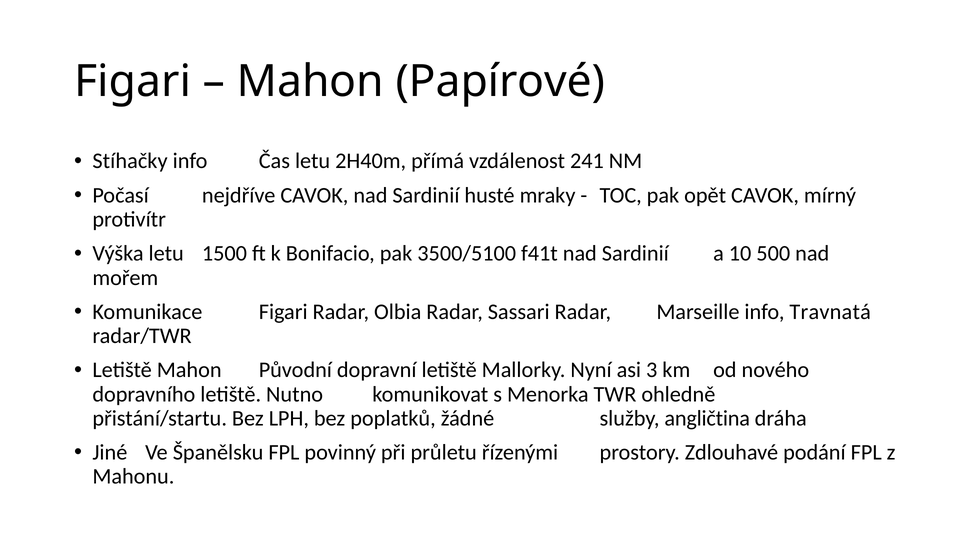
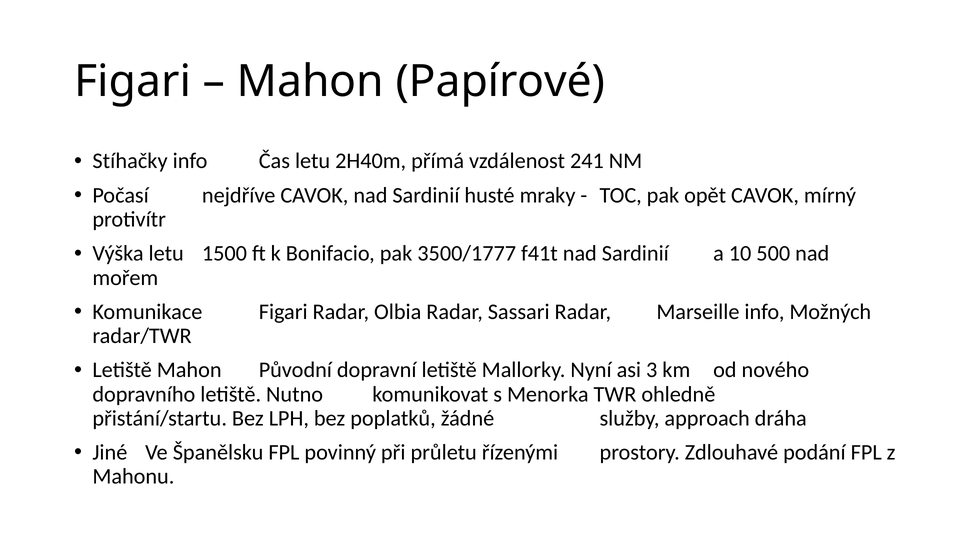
3500/5100: 3500/5100 -> 3500/1777 (467, 254)
Travnatá: Travnatá -> Možných (830, 312)
angličtina: angličtina -> approach (707, 418)
